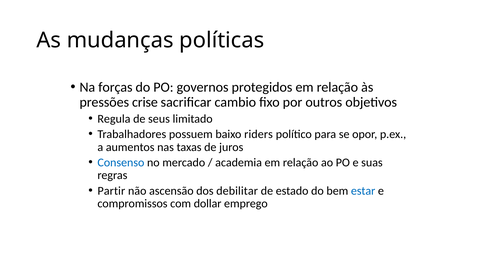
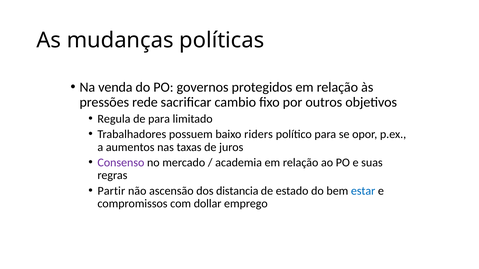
forças: forças -> venda (115, 87)
crise: crise -> rede (145, 102)
de seus: seus -> para (159, 119)
Consenso colour: blue -> purple (121, 163)
debilitar: debilitar -> distancia (237, 191)
